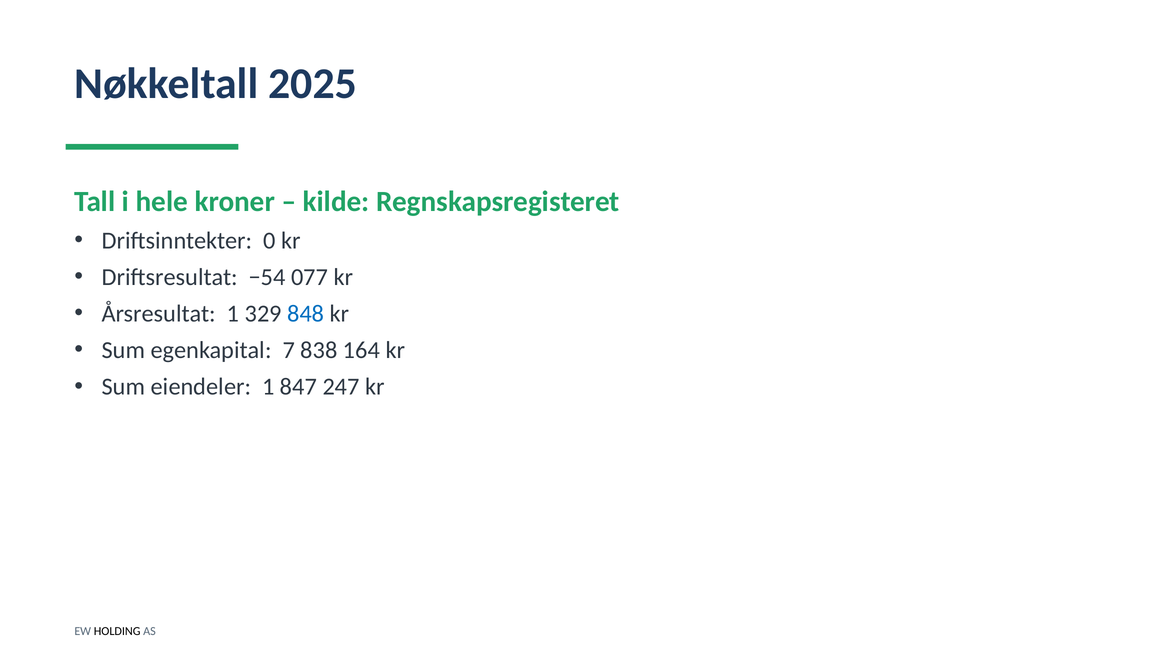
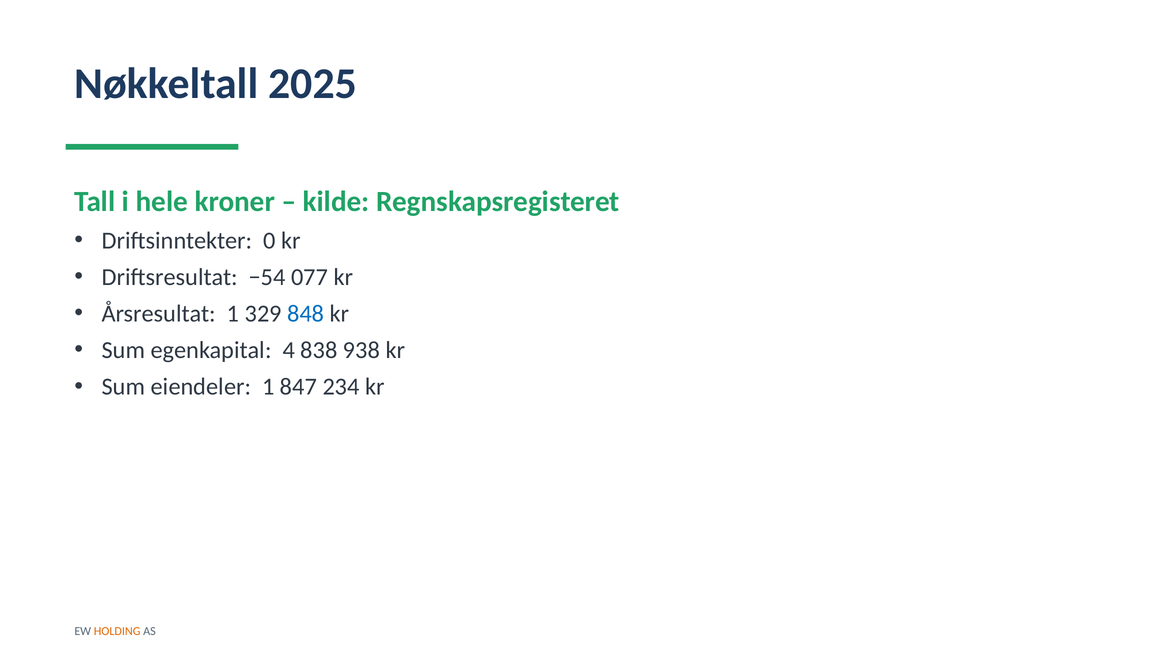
7: 7 -> 4 (289, 350)
164: 164 -> 938 (361, 350)
247: 247 -> 234 (341, 387)
HOLDING colour: black -> orange (117, 631)
